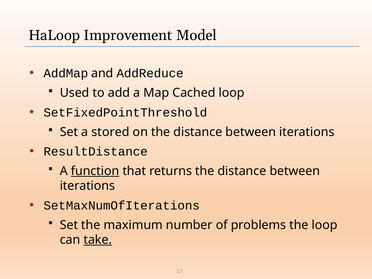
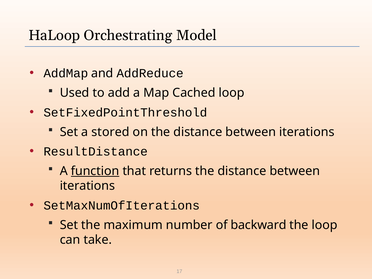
Improvement: Improvement -> Orchestrating (128, 35)
problems: problems -> backward (259, 225)
take underline: present -> none (98, 240)
